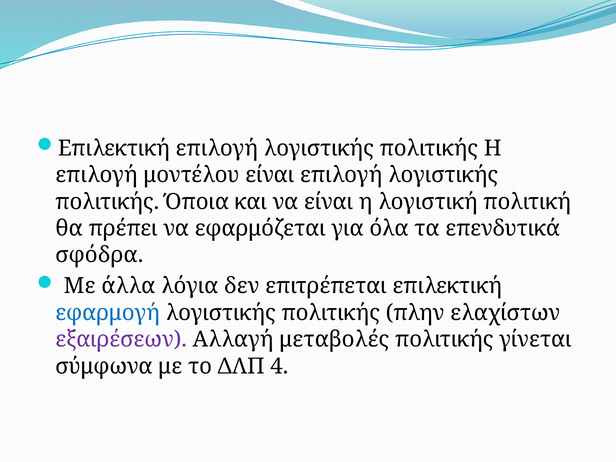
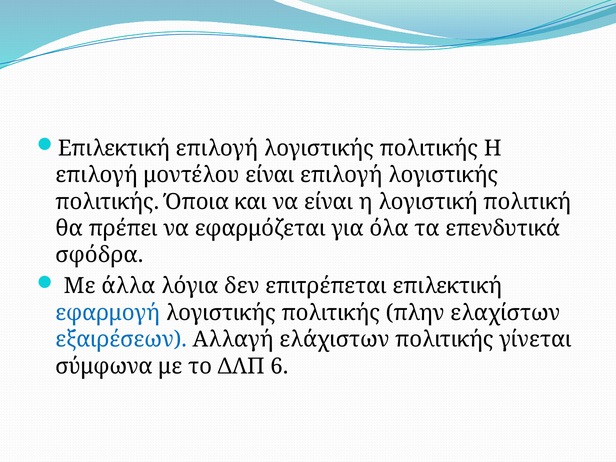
εξαιρέσεων colour: purple -> blue (121, 339)
μεταβολές: μεταβολές -> ελάχιστων (334, 339)
4: 4 -> 6 (279, 366)
